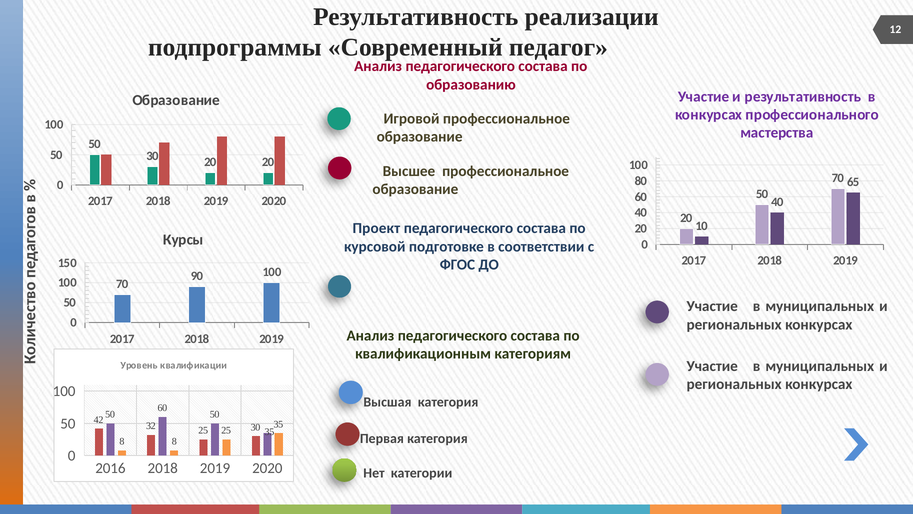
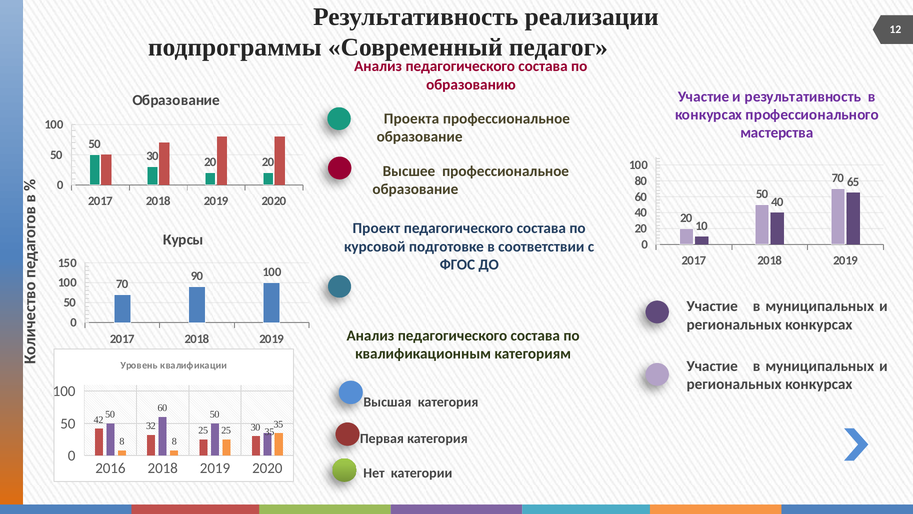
Игровой: Игровой -> Проекта (411, 118)
